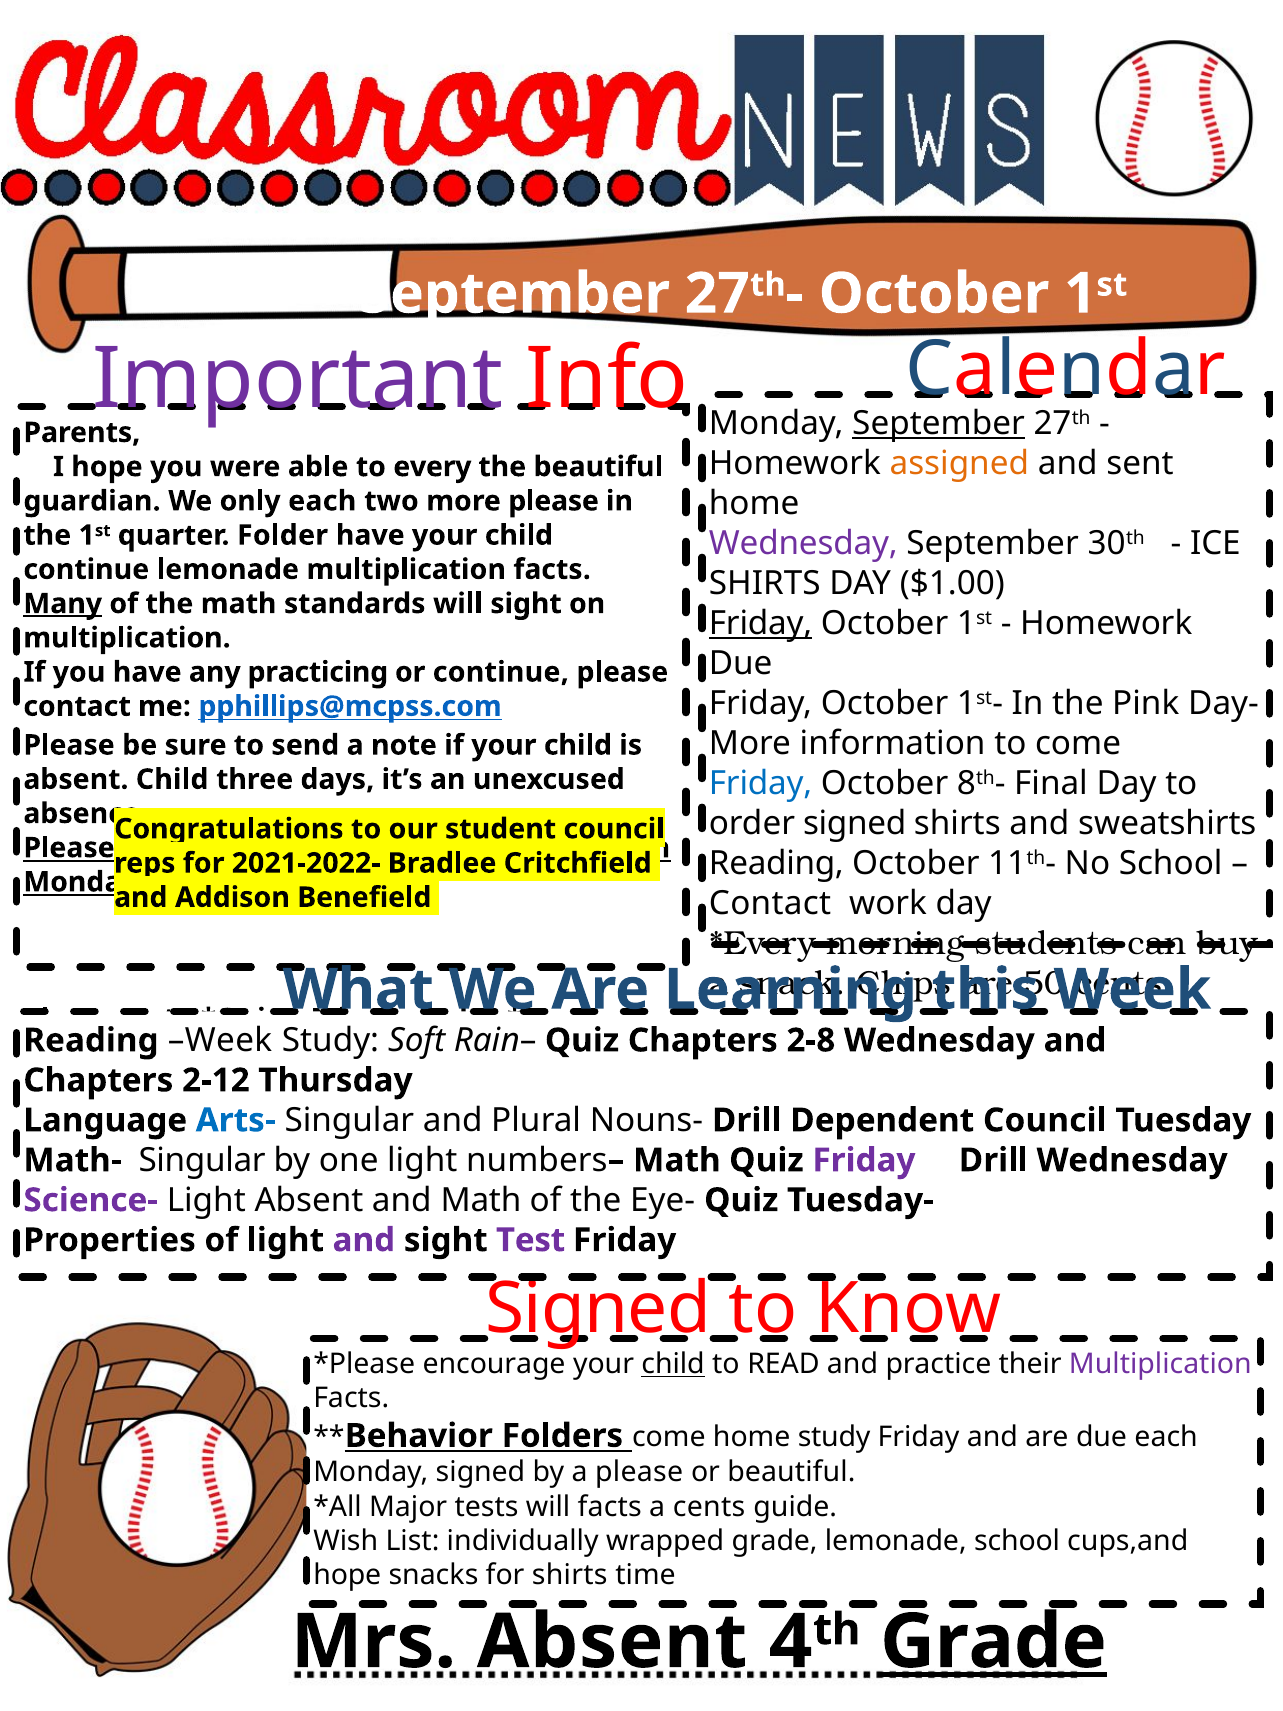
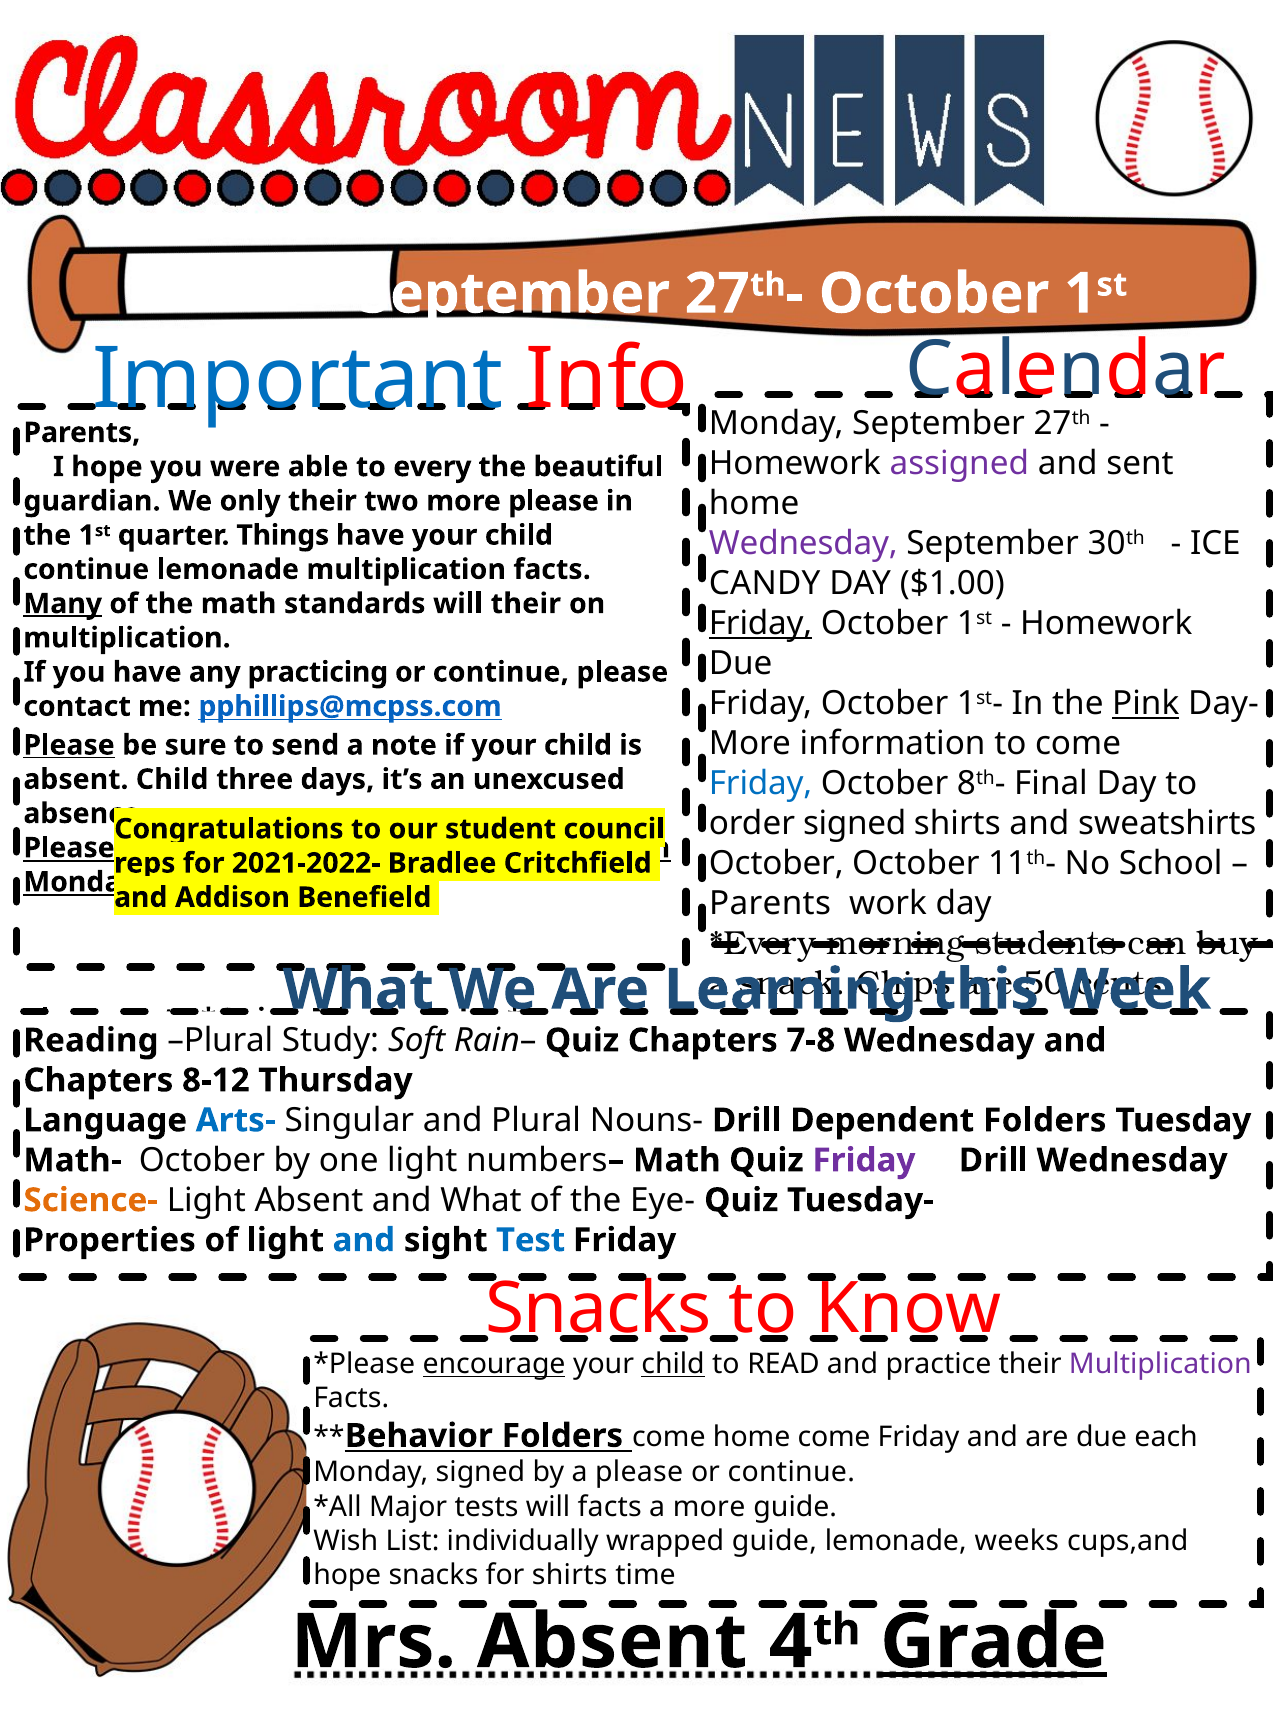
Important colour: purple -> blue (298, 379)
September underline: present -> none (939, 424)
assigned colour: orange -> purple (959, 464)
only each: each -> their (322, 501)
quarter Folder: Folder -> Things (283, 535)
SHIRTS: SHIRTS -> CANDY (765, 584)
will sight: sight -> their (526, 604)
Pink underline: none -> present (1146, 703)
Please underline: none -> present (69, 745)
Reading: Reading -> October (776, 863)
Contact: Contact -> Parents (770, 903)
Week: Week -> Plural (220, 1040)
2-8: 2-8 -> 7-8 (811, 1040)
2-12: 2-12 -> 8-12 (216, 1080)
Dependent Council: Council -> Folders (1045, 1120)
Math- Singular: Singular -> October (202, 1160)
Science- colour: purple -> orange (91, 1200)
and Math: Math -> What (481, 1200)
and colour: purple -> blue (364, 1240)
Test colour: purple -> blue (531, 1240)
Signed: Signed -> Snacks (598, 1309)
encourage underline: none -> present (494, 1364)
home study: study -> come (834, 1437)
beautiful: beautiful -> continue (791, 1472)
a cents: cents -> more (709, 1506)
wrapped grade: grade -> guide (774, 1541)
lemonade school: school -> weeks (1017, 1541)
